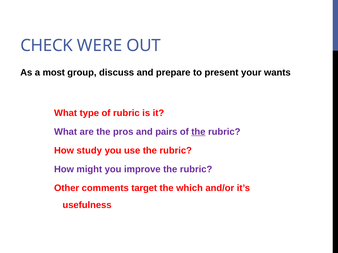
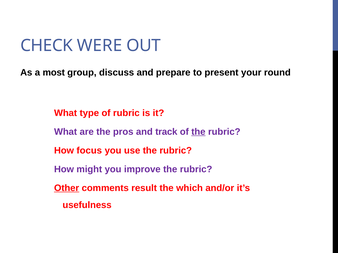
wants: wants -> round (277, 73)
pairs: pairs -> track (166, 132)
study: study -> focus (89, 151)
Other underline: none -> present (67, 188)
target: target -> result (144, 188)
